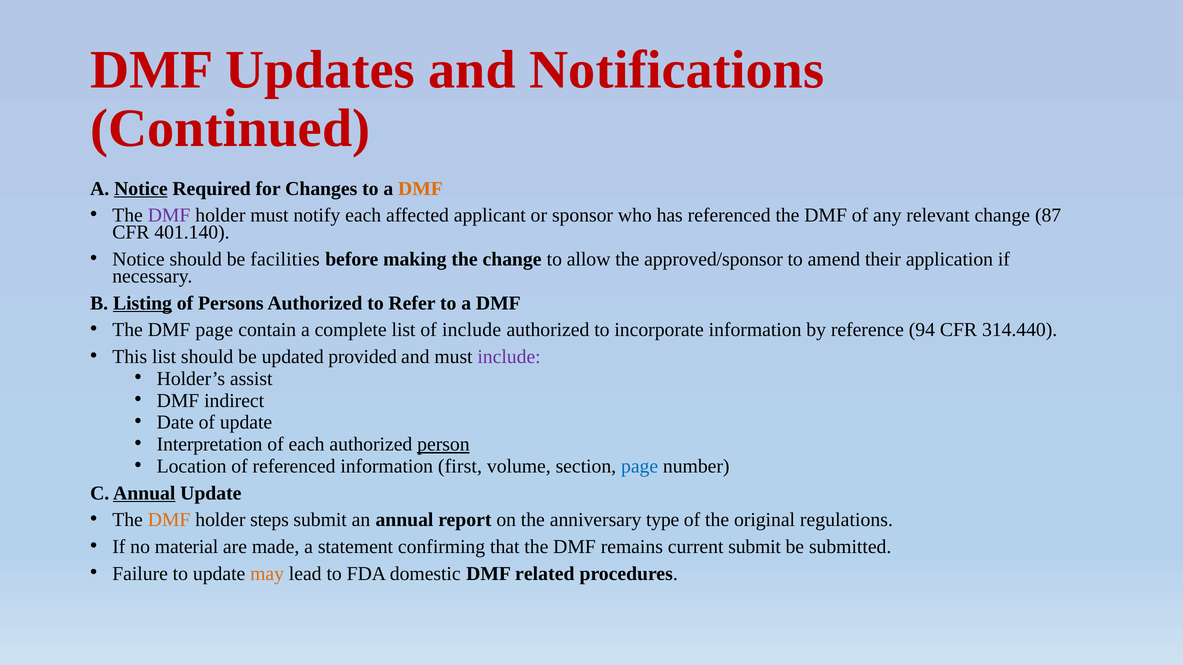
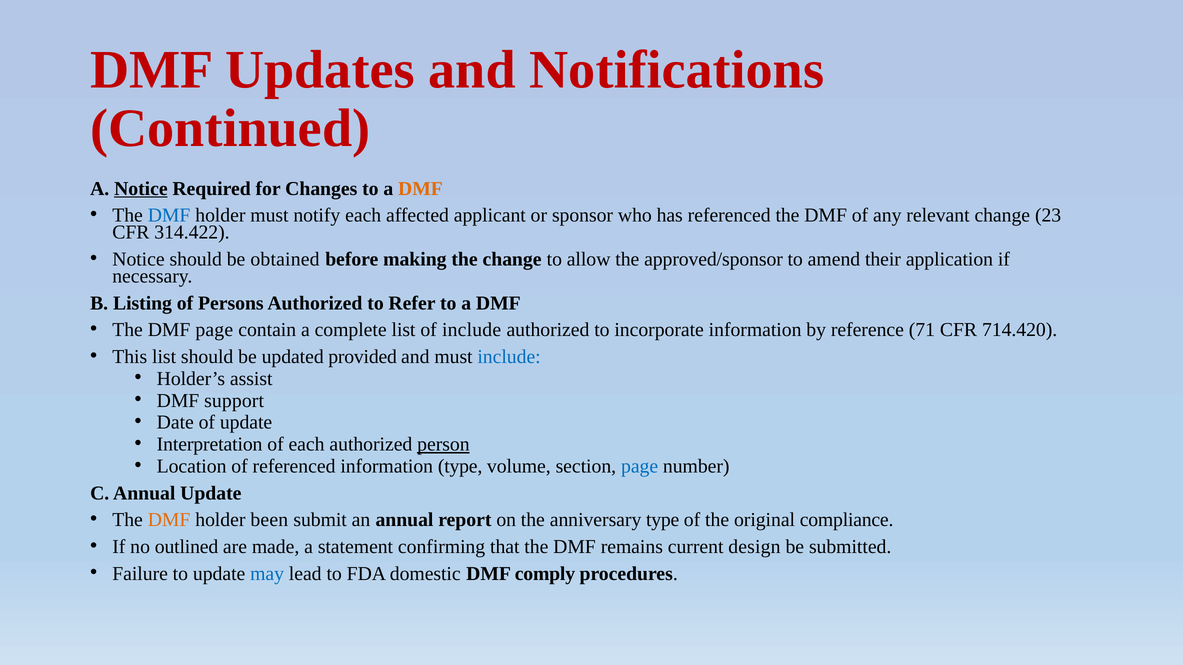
DMF colour: purple -> blue (169, 216)
87: 87 -> 23 (1048, 216)
401.140: 401.140 -> 314.422 (192, 233)
facilities: facilities -> obtained (285, 259)
Listing underline: present -> none (143, 303)
94: 94 -> 71 (922, 330)
314.440: 314.440 -> 714.420 (1020, 330)
include colour: purple -> blue (509, 357)
indirect: indirect -> support (234, 401)
information first: first -> type (460, 467)
Annual underline: present -> none (144, 493)
steps: steps -> been (269, 520)
regulations: regulations -> compliance (847, 520)
material: material -> outlined (187, 547)
current submit: submit -> design (754, 547)
may colour: orange -> blue (267, 574)
related: related -> comply (545, 574)
